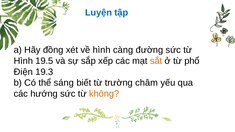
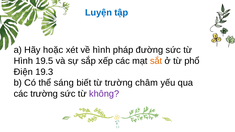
đồng: đồng -> hoặc (53, 50)
càng: càng -> pháp (123, 50)
các hướng: hướng -> trường (44, 94)
không colour: orange -> purple (104, 94)
